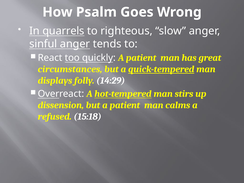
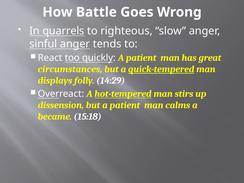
Psalm: Psalm -> Battle (96, 12)
refused: refused -> became (55, 117)
